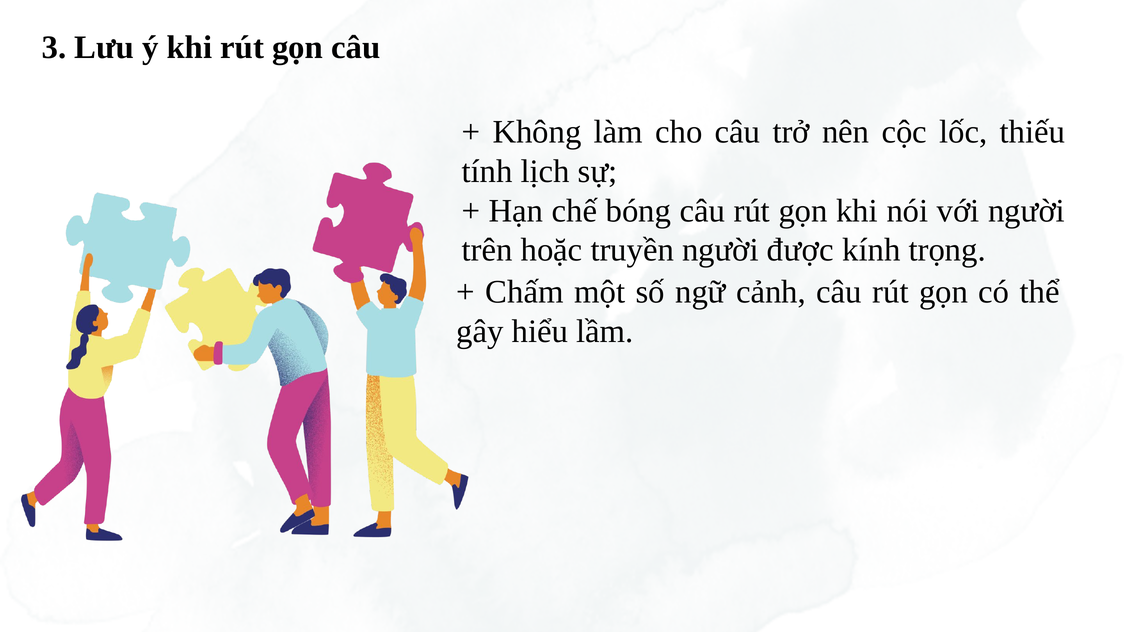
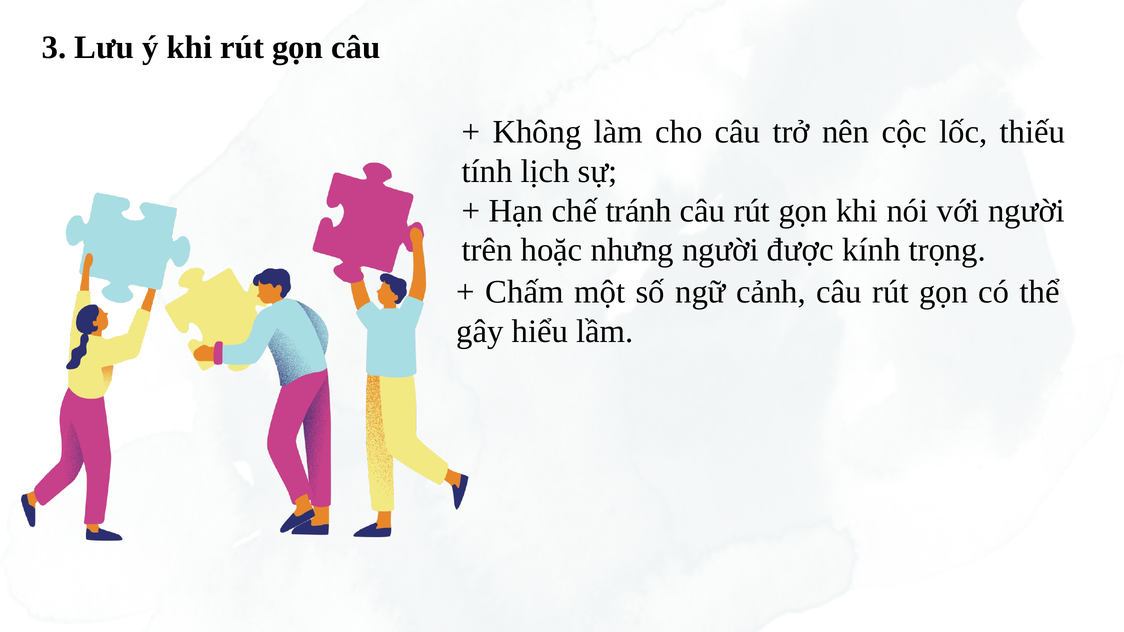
bóng: bóng -> tránh (639, 211)
truyền: truyền -> nhưng (632, 250)
